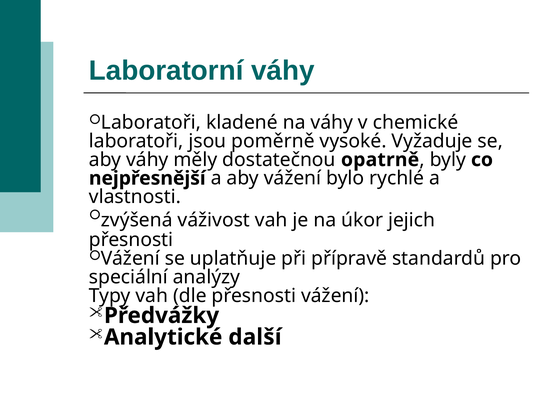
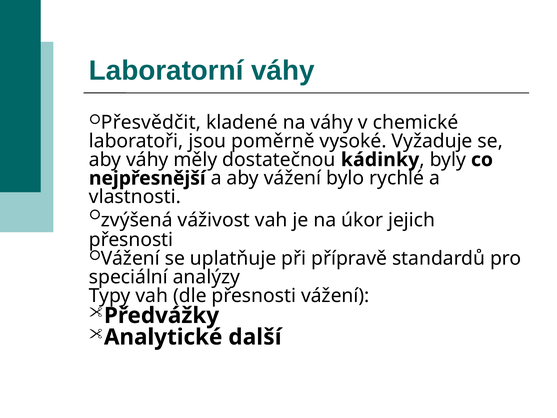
Laboratoři: Laboratoři -> Přesvědčit (151, 123)
opatrně: opatrně -> kádinky (380, 160)
